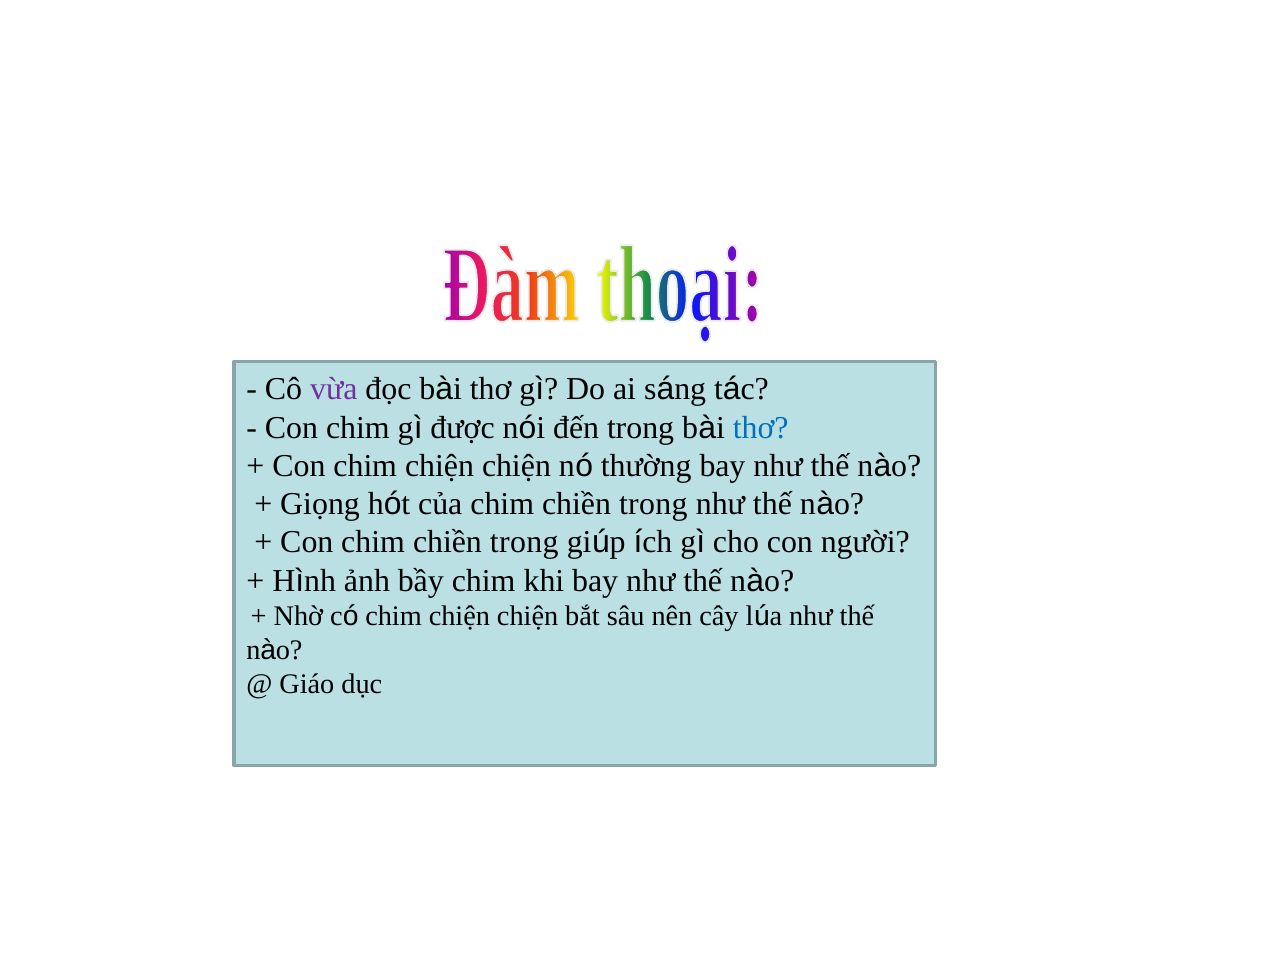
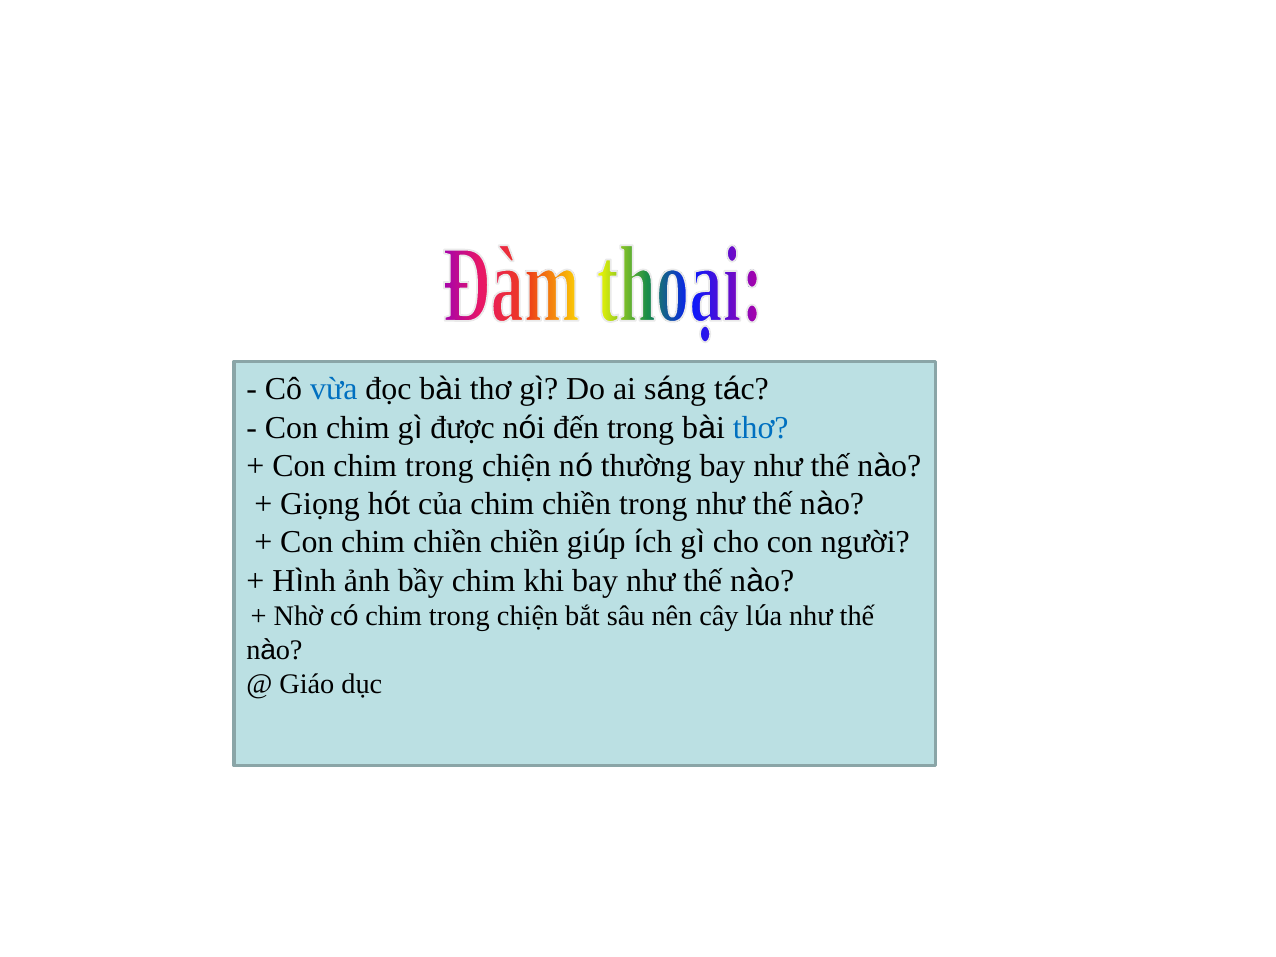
vừa colour: purple -> blue (334, 389)
Con chim chiện: chiện -> trong (439, 466)
Con chim chiền trong: trong -> chiền (524, 542)
có chim chiện: chiện -> trong (459, 617)
